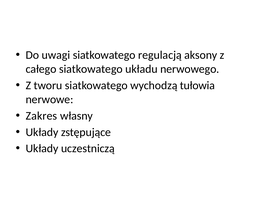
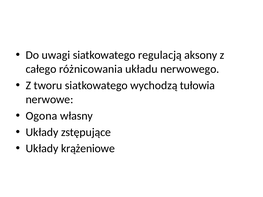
całego siatkowatego: siatkowatego -> różnicowania (91, 69)
Zakres: Zakres -> Ogona (41, 116)
uczestniczą: uczestniczą -> krążeniowe (88, 149)
